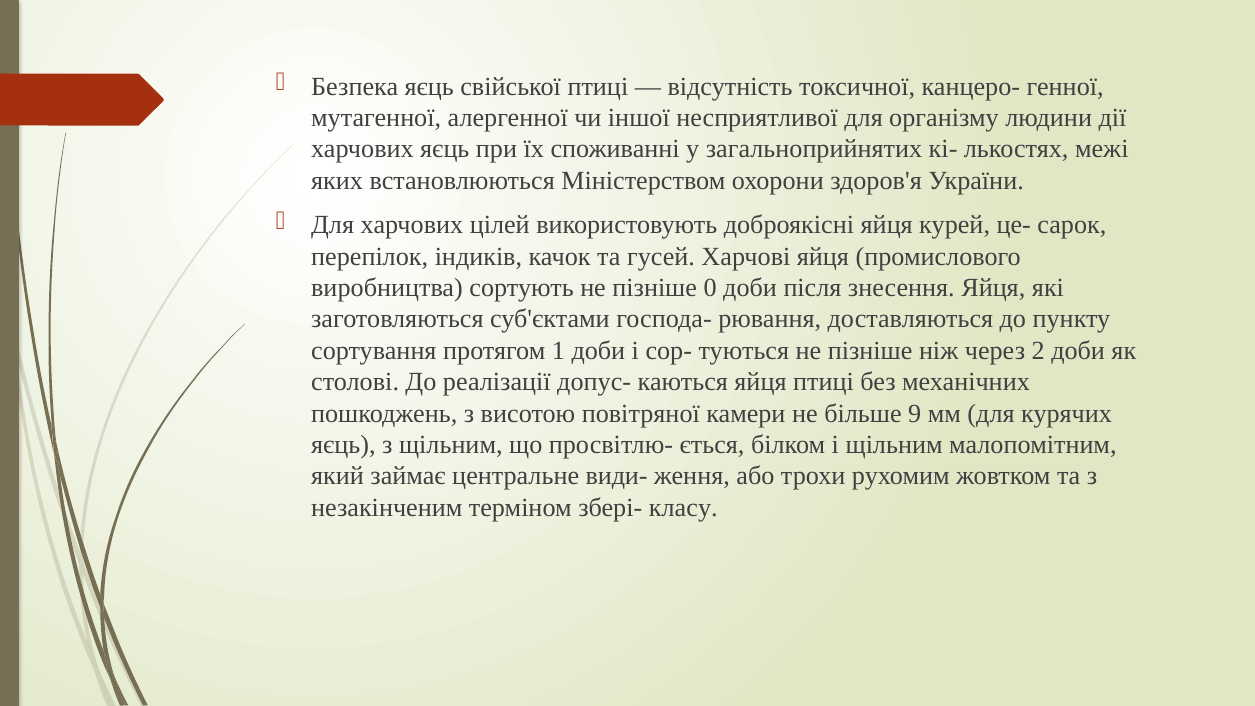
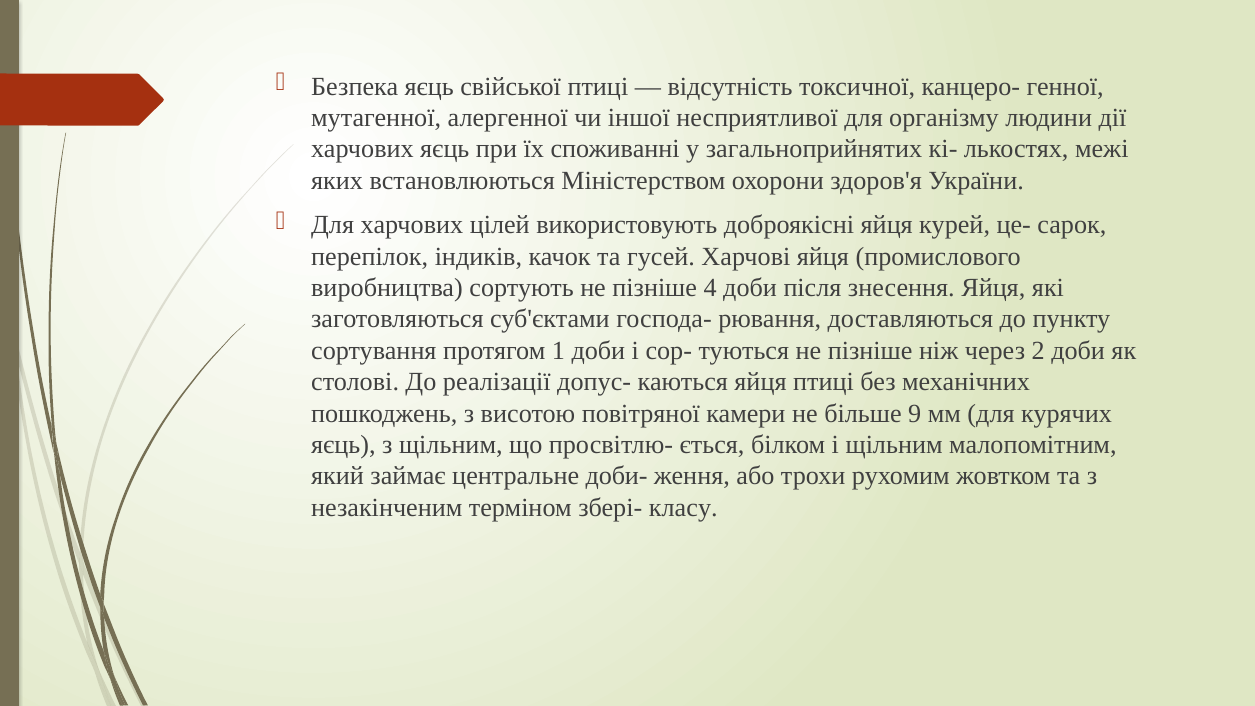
0: 0 -> 4 (710, 288)
види-: види- -> доби- (617, 476)
